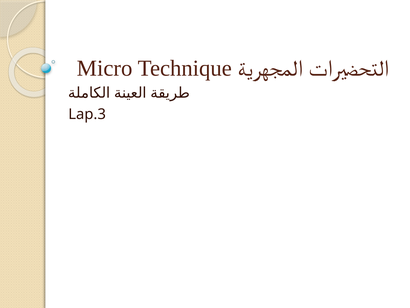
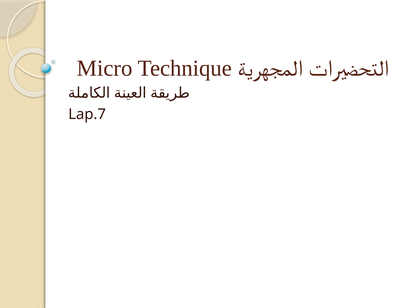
Lap.3: Lap.3 -> Lap.7 (87, 114)
